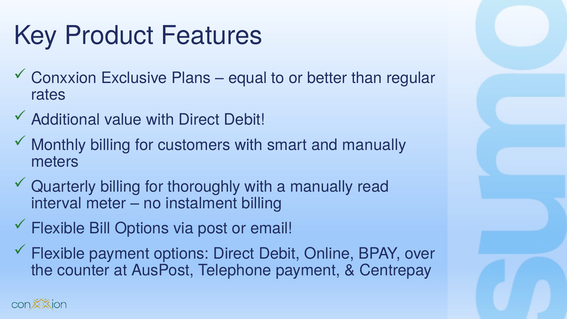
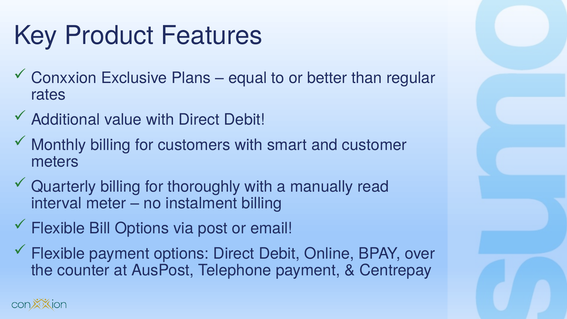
and manually: manually -> customer (374, 145)
